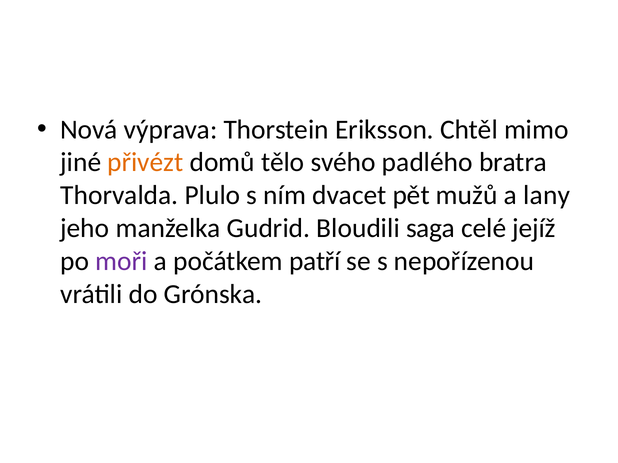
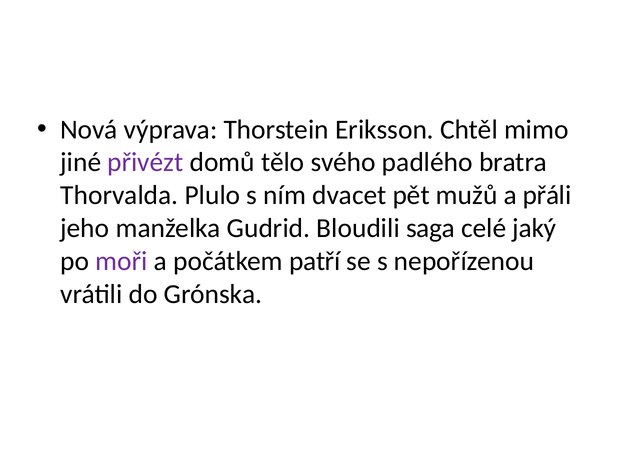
přivézt colour: orange -> purple (145, 163)
lany: lany -> přáli (547, 196)
jejíž: jejíž -> jaký (534, 229)
